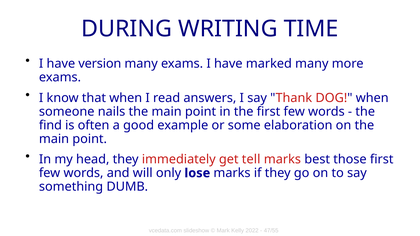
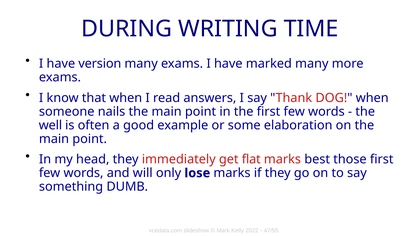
find: find -> well (50, 125)
tell: tell -> flat (251, 160)
